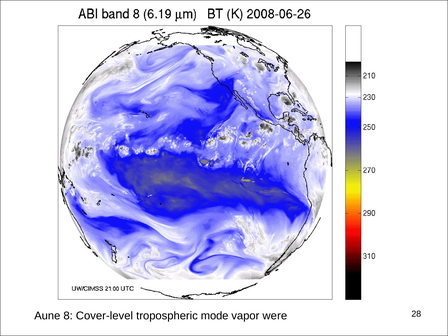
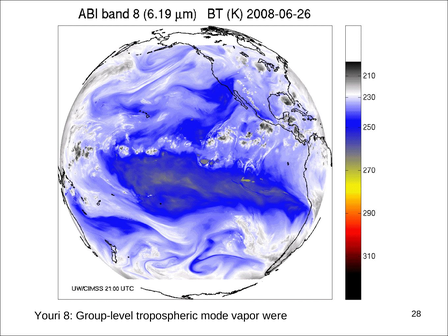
Aune: Aune -> Youri (47, 316)
Cover-level: Cover-level -> Group-level (105, 316)
